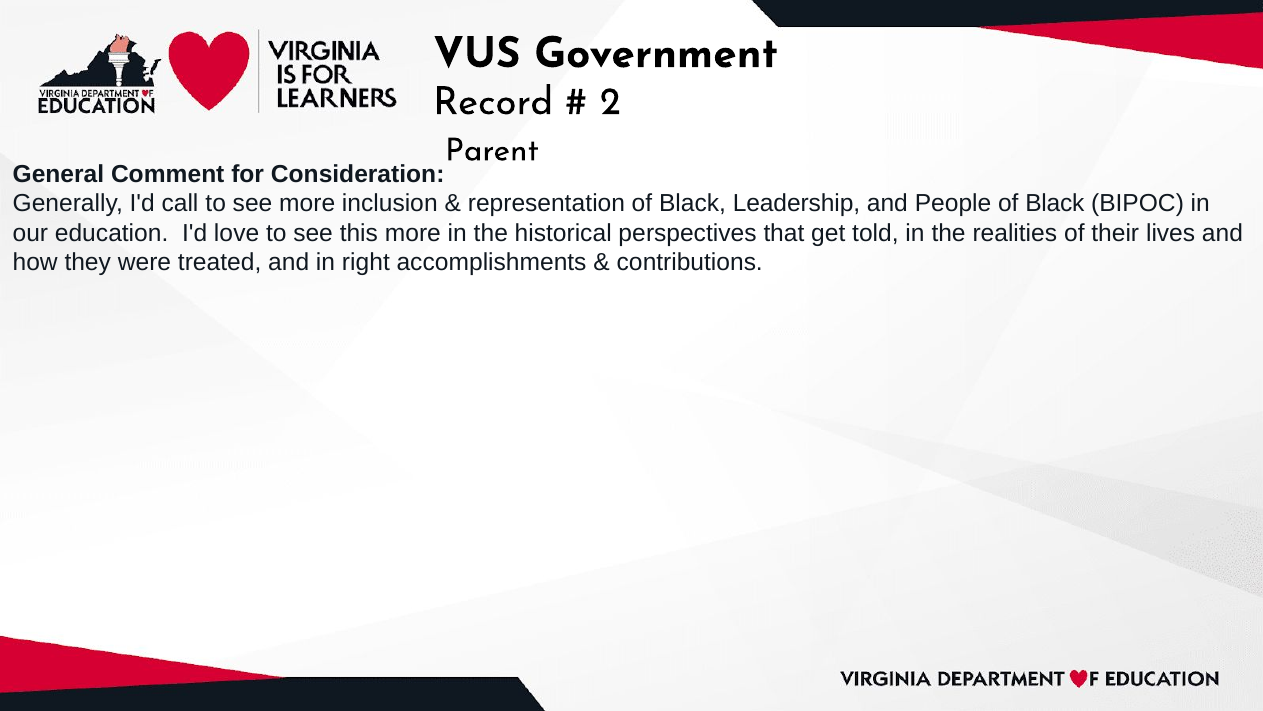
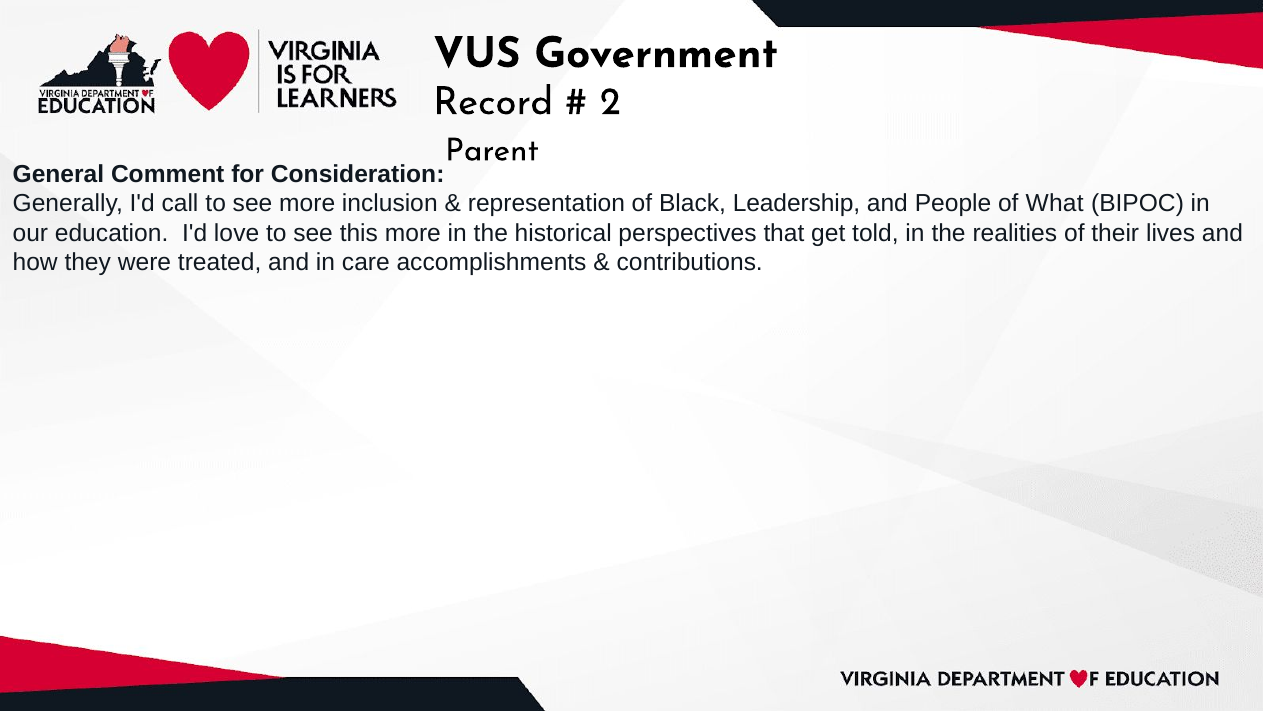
People of Black: Black -> What (1055, 203)
right: right -> care (366, 262)
